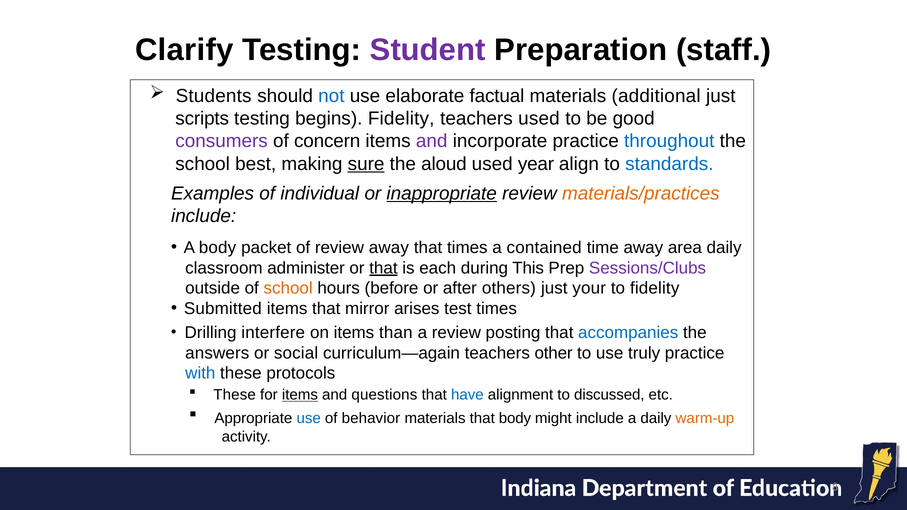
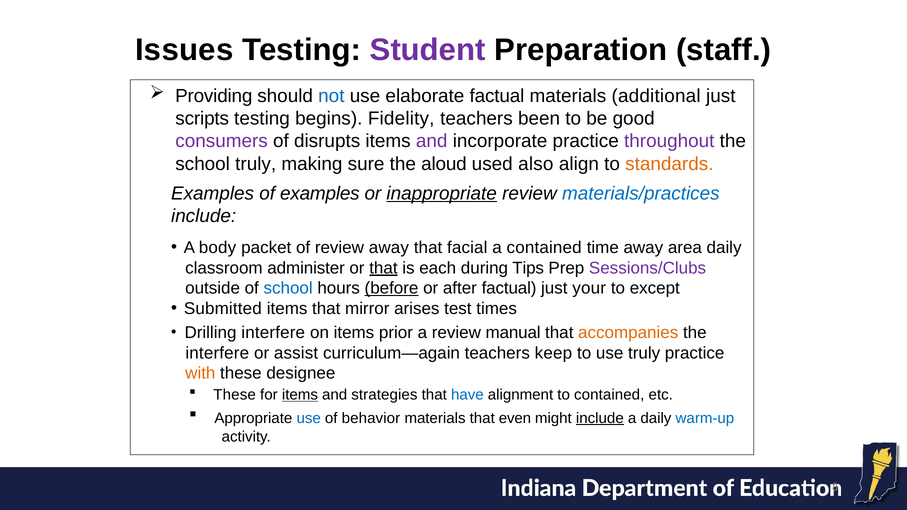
Clarify: Clarify -> Issues (184, 50)
Students: Students -> Providing (214, 96)
teachers used: used -> been (539, 118)
concern: concern -> disrupts (327, 141)
throughout colour: blue -> purple (669, 141)
school best: best -> truly (256, 164)
sure underline: present -> none (366, 164)
year: year -> also (536, 164)
standards colour: blue -> orange (669, 164)
of individual: individual -> examples (320, 193)
materials/practices colour: orange -> blue (641, 193)
that times: times -> facial (467, 248)
This: This -> Tips (528, 268)
school colour: orange -> blue (288, 288)
before underline: none -> present (392, 288)
after others: others -> factual (509, 288)
to fidelity: fidelity -> except (655, 288)
than: than -> prior (396, 333)
posting: posting -> manual (513, 333)
accompanies colour: blue -> orange (628, 333)
answers: answers -> interfere (217, 353)
social: social -> assist (296, 353)
other: other -> keep (553, 353)
with colour: blue -> orange (200, 373)
protocols: protocols -> designee (301, 373)
questions: questions -> strategies (384, 395)
to discussed: discussed -> contained (609, 395)
that body: body -> even (515, 418)
include underline: none -> present (600, 418)
warm-up colour: orange -> blue (705, 418)
